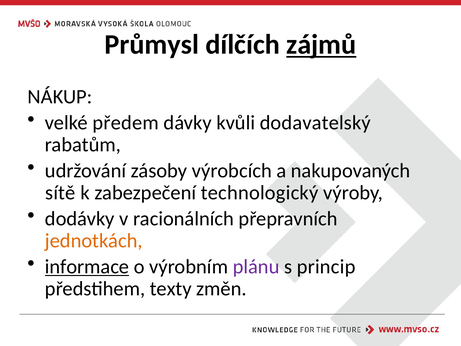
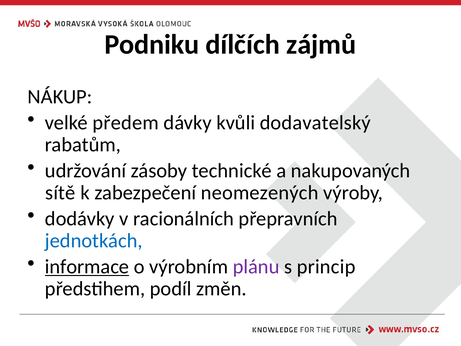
Průmysl: Průmysl -> Podniku (152, 45)
zájmů underline: present -> none (321, 45)
výrobcích: výrobcích -> technické (232, 171)
technologický: technologický -> neomezených (260, 193)
jednotkách colour: orange -> blue (94, 241)
texty: texty -> podíl (171, 289)
